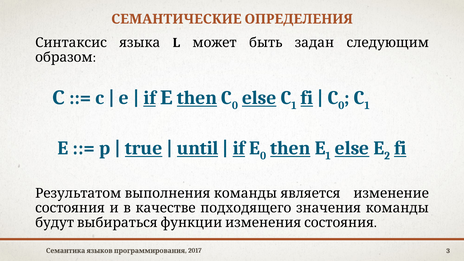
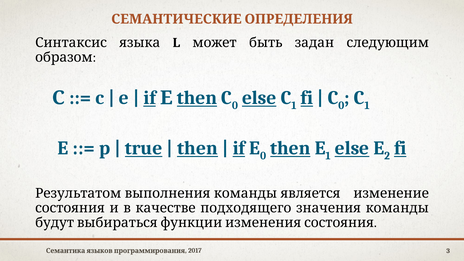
until: until -> then (197, 148)
